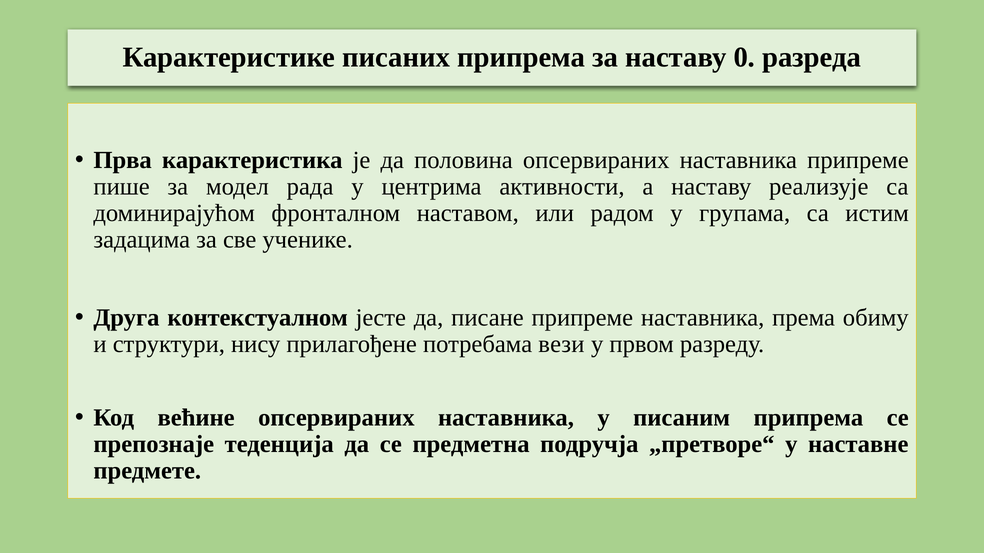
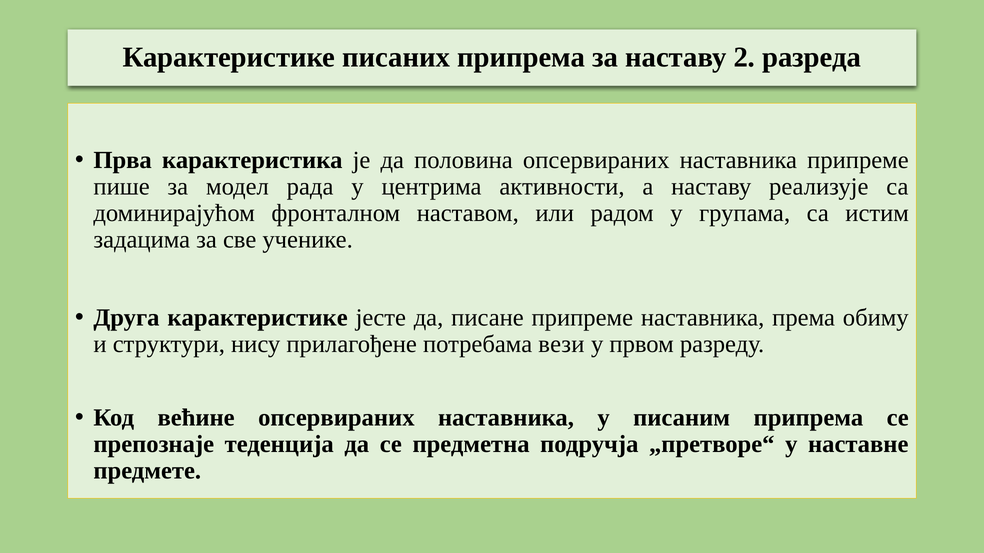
0: 0 -> 2 (744, 57)
Друга контекстуалном: контекстуалном -> карактеристике (258, 318)
